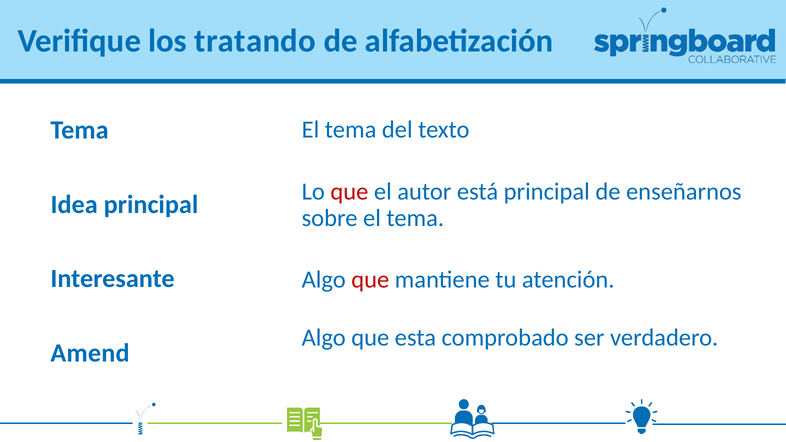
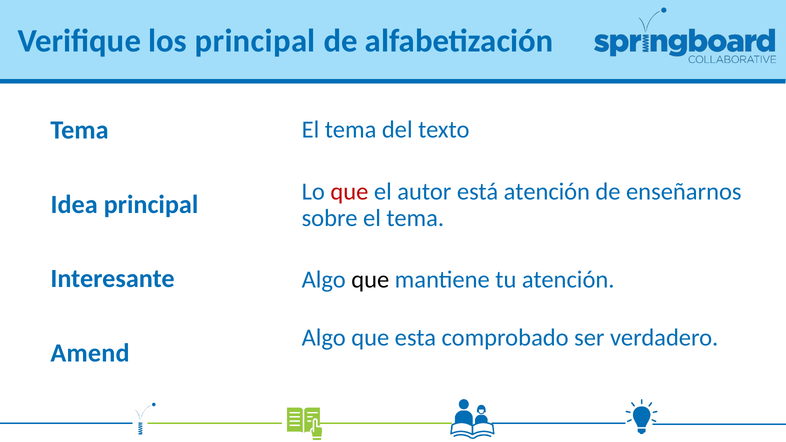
los tratando: tratando -> principal (255, 41)
está principal: principal -> atención (547, 192)
que colour: red -> black (370, 280)
